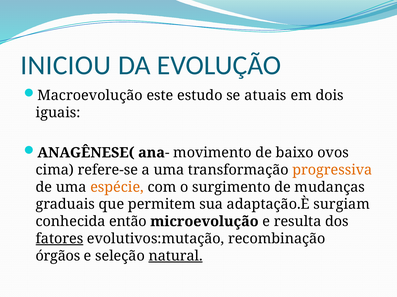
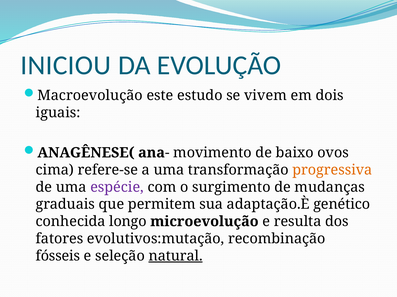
atuais: atuais -> vivem (265, 96)
espécie colour: orange -> purple (117, 188)
surgiam: surgiam -> genético (342, 205)
então: então -> longo (128, 222)
fatores underline: present -> none (59, 239)
órgãos: órgãos -> fósseis (58, 256)
